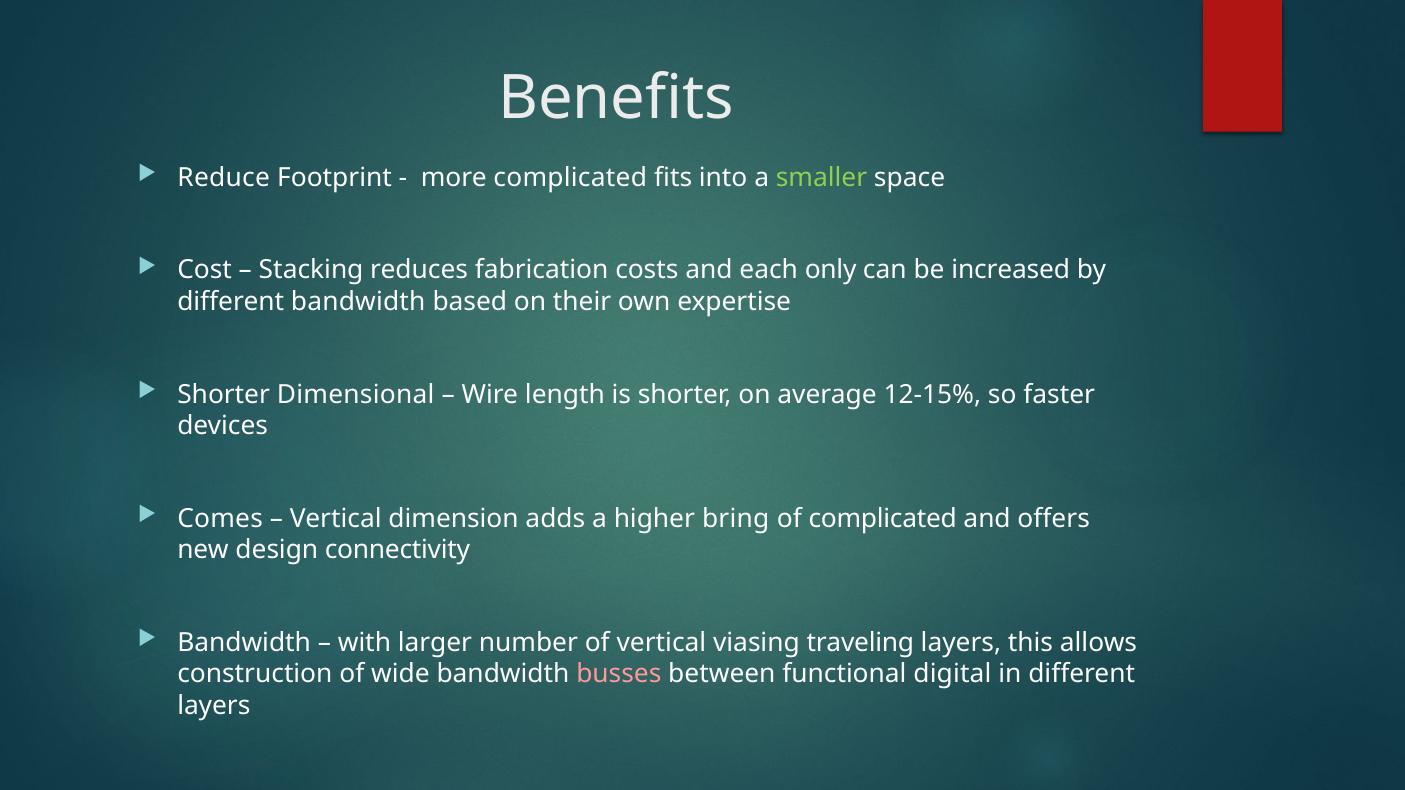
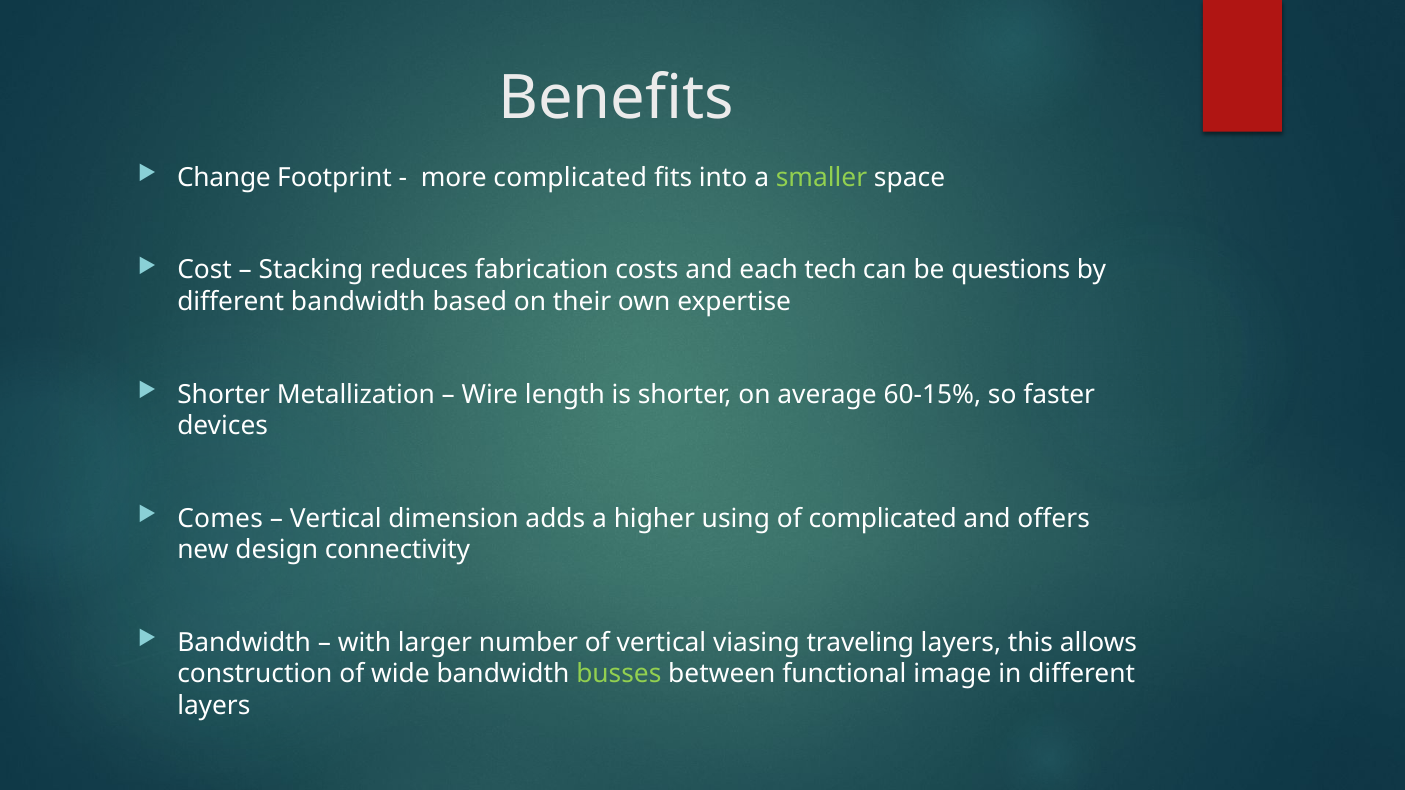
Reduce: Reduce -> Change (224, 178)
only: only -> tech (831, 270)
increased: increased -> questions (1011, 270)
Dimensional: Dimensional -> Metallization (356, 395)
12-15%: 12-15% -> 60-15% (932, 395)
bring: bring -> using (736, 519)
busses colour: pink -> light green (619, 674)
digital: digital -> image (952, 674)
